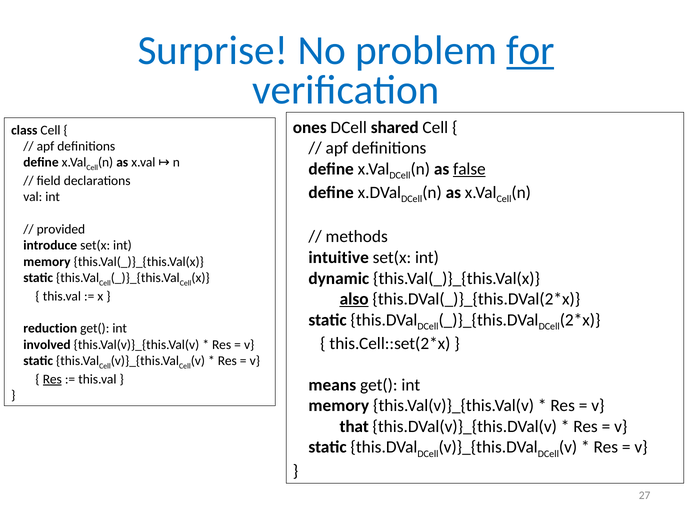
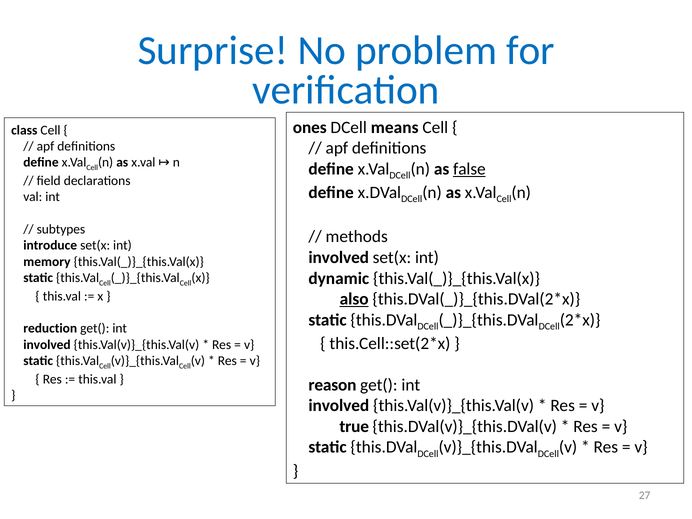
for underline: present -> none (530, 50)
shared: shared -> means (395, 127)
provided: provided -> subtypes (61, 229)
intuitive: intuitive -> involved (339, 258)
Res underline: present -> none (52, 379)
means: means -> reason (332, 385)
memory: memory -> involved (339, 406)
that: that -> true (354, 426)
